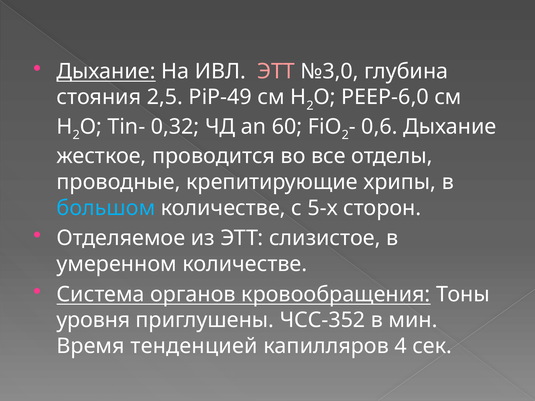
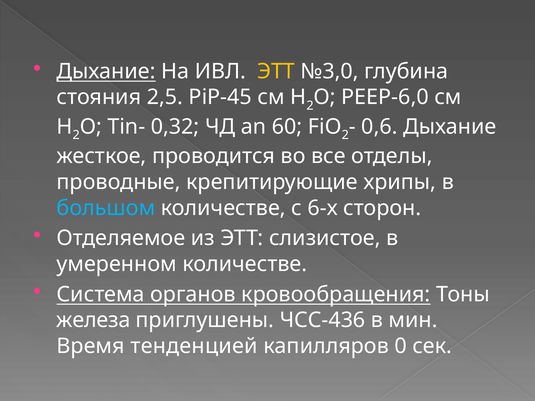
ЭТТ colour: pink -> yellow (276, 71)
PiP-49: PiP-49 -> PiP-45 (220, 97)
5-х: 5-х -> 6-х (323, 208)
уровня: уровня -> железа (93, 320)
ЧСС-352: ЧСС-352 -> ЧСС-436 (322, 320)
4: 4 -> 0 (401, 346)
